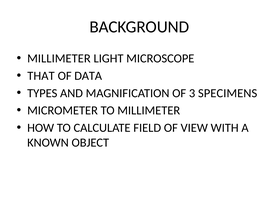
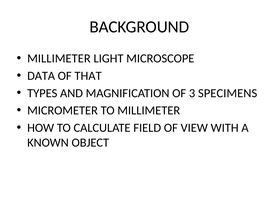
THAT: THAT -> DATA (41, 76)
DATA: DATA -> THAT (88, 76)
